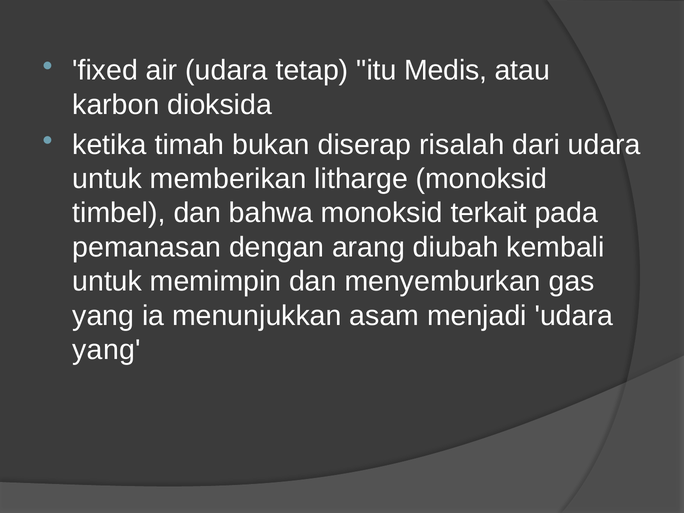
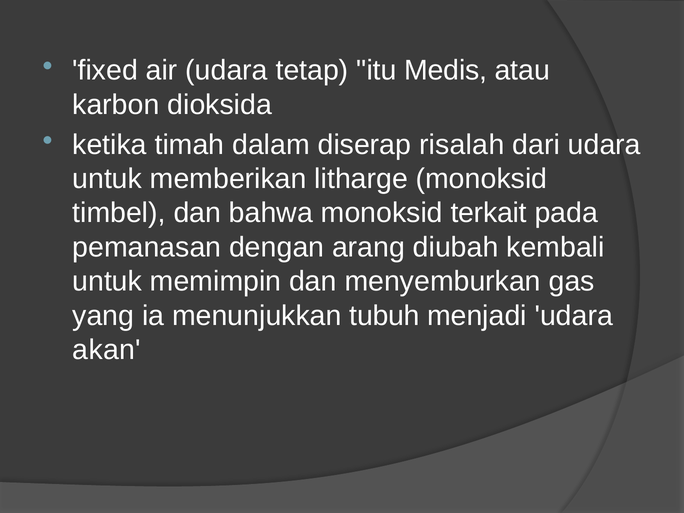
bukan: bukan -> dalam (271, 145)
asam: asam -> tubuh (384, 316)
yang: yang -> akan (107, 350)
